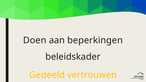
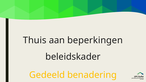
Doen: Doen -> Thuis (35, 40)
vertrouwen: vertrouwen -> benadering (92, 75)
